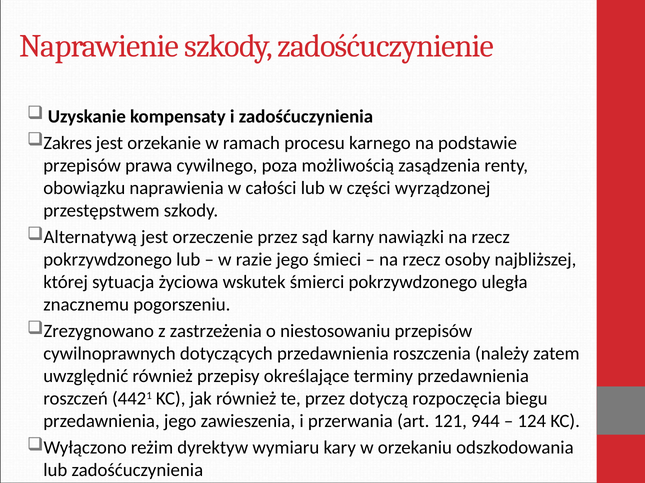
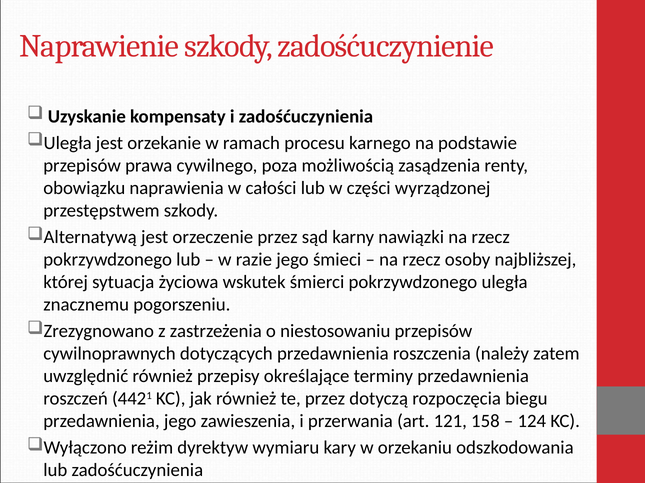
Zakres: Zakres -> Uległa (68, 143)
944: 944 -> 158 (485, 422)
